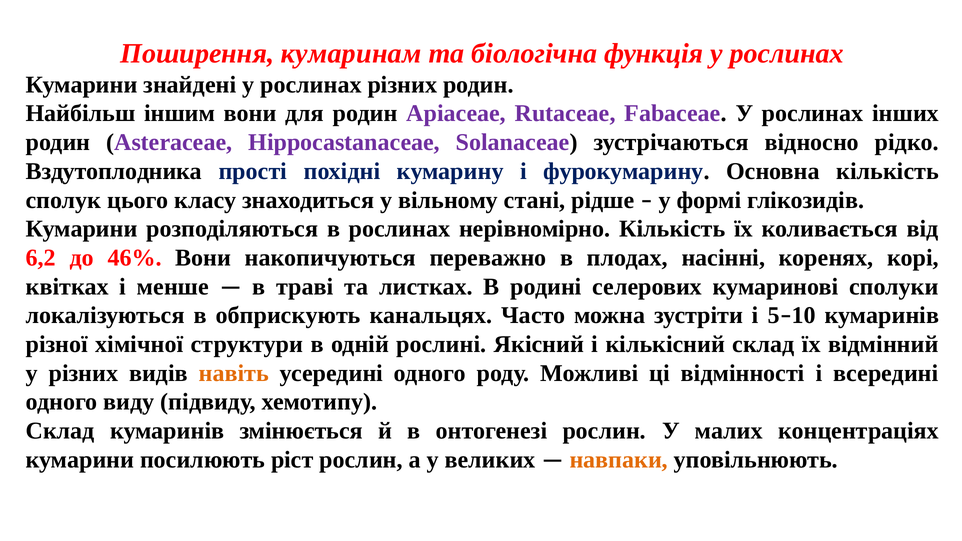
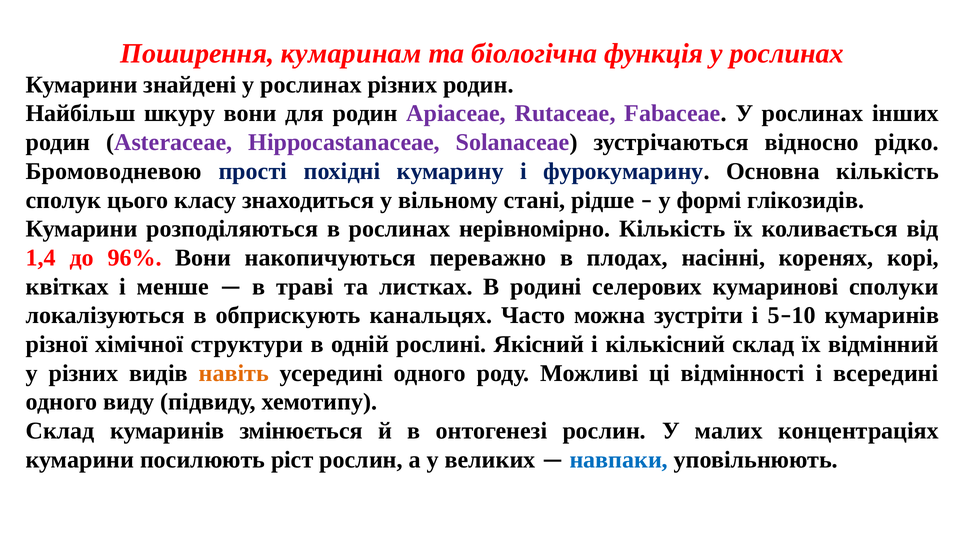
іншим: іншим -> шкуру (180, 114)
Вздутоплодника: Вздутоплодника -> Бромоводневою (114, 171)
6,2: 6,2 -> 1,4 (41, 258)
46%: 46% -> 96% (135, 258)
навпаки colour: orange -> blue (619, 460)
